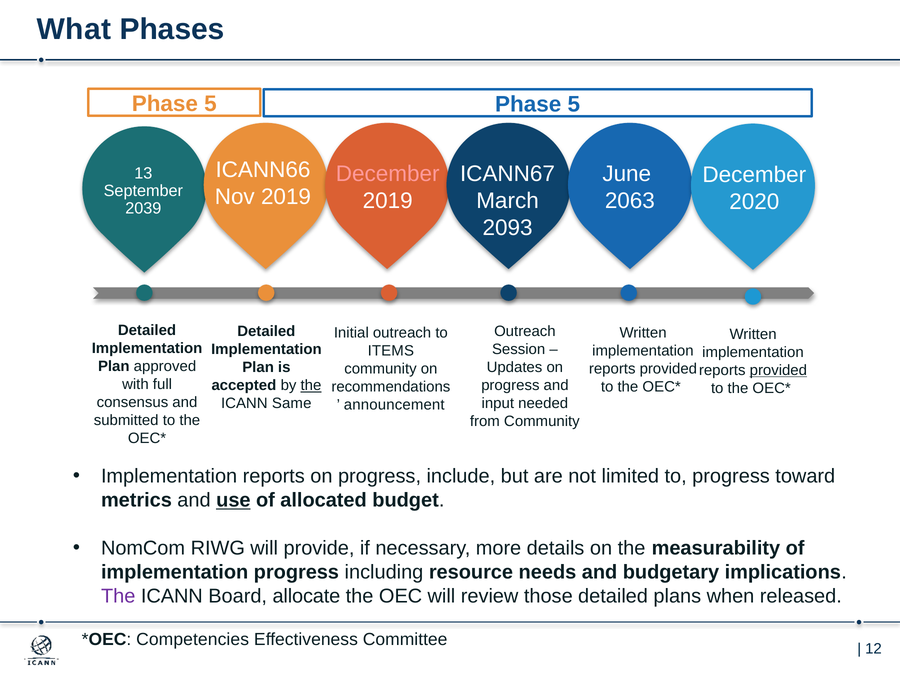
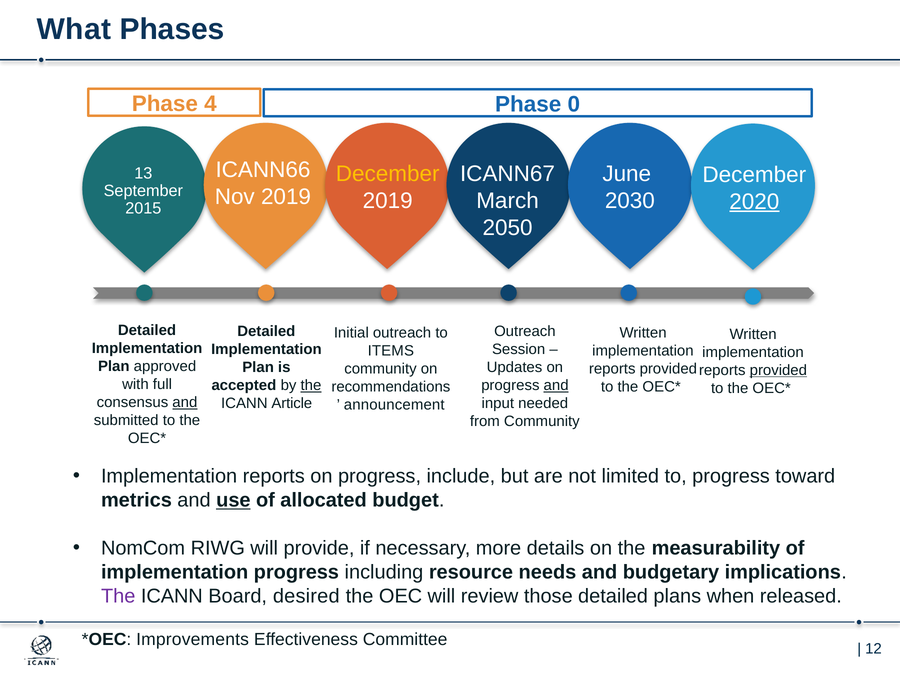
5: 5 -> 4 (210, 104)
5: 5 -> 0 (574, 104)
December colour: pink -> yellow (388, 174)
2063: 2063 -> 2030 (630, 201)
2020 underline: none -> present (754, 202)
2039: 2039 -> 2015 (143, 208)
2093: 2093 -> 2050 (508, 228)
and underline: none -> present (556, 385)
and underline: none -> present (185, 402)
Same: Same -> Article (292, 403)
allocate: allocate -> desired (306, 596)
Competencies: Competencies -> Improvements (193, 640)
